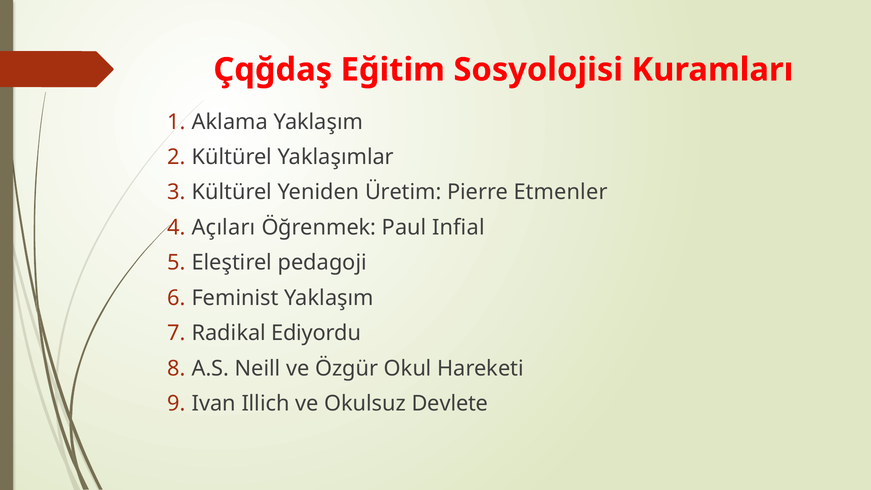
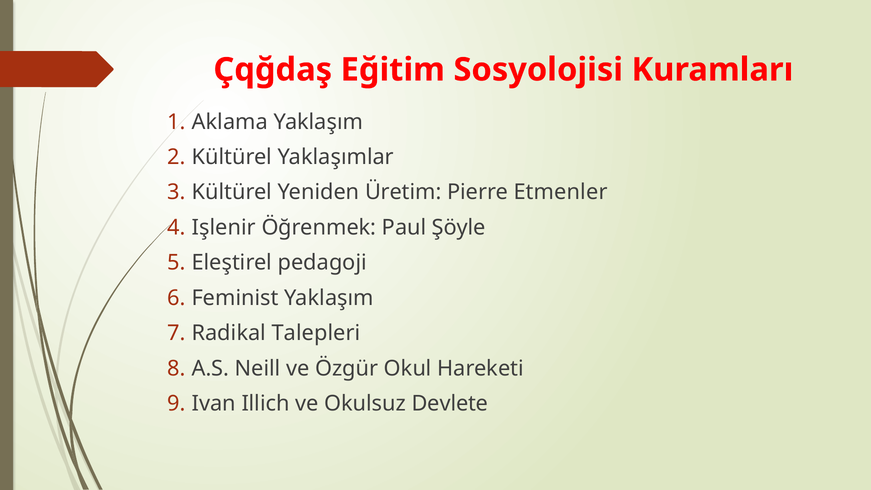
Açıları: Açıları -> Işlenir (224, 227)
Infial: Infial -> Şöyle (459, 227)
Ediyordu: Ediyordu -> Talepleri (316, 333)
